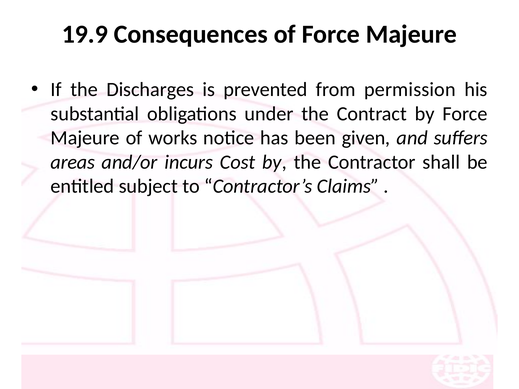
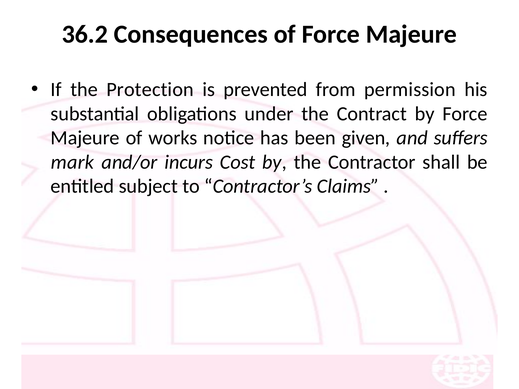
19.9: 19.9 -> 36.2 (85, 34)
Discharges: Discharges -> Protection (150, 90)
areas: areas -> mark (72, 162)
